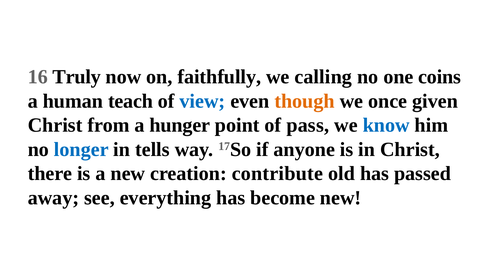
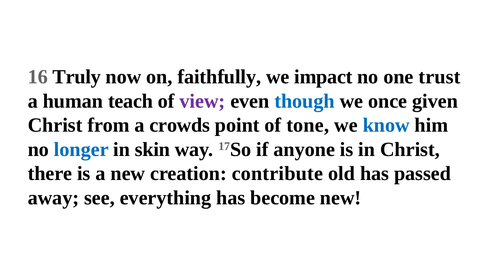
calling: calling -> impact (323, 77)
coins: coins -> trust (439, 77)
view colour: blue -> purple (202, 101)
though colour: orange -> blue (305, 101)
hunger: hunger -> crowds (180, 125)
pass: pass -> tone (308, 125)
tells: tells -> skin (153, 149)
